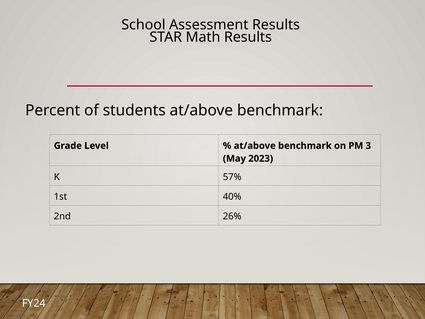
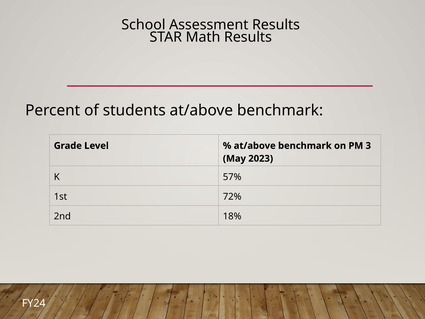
40%: 40% -> 72% (232, 197)
26%: 26% -> 18% (232, 216)
